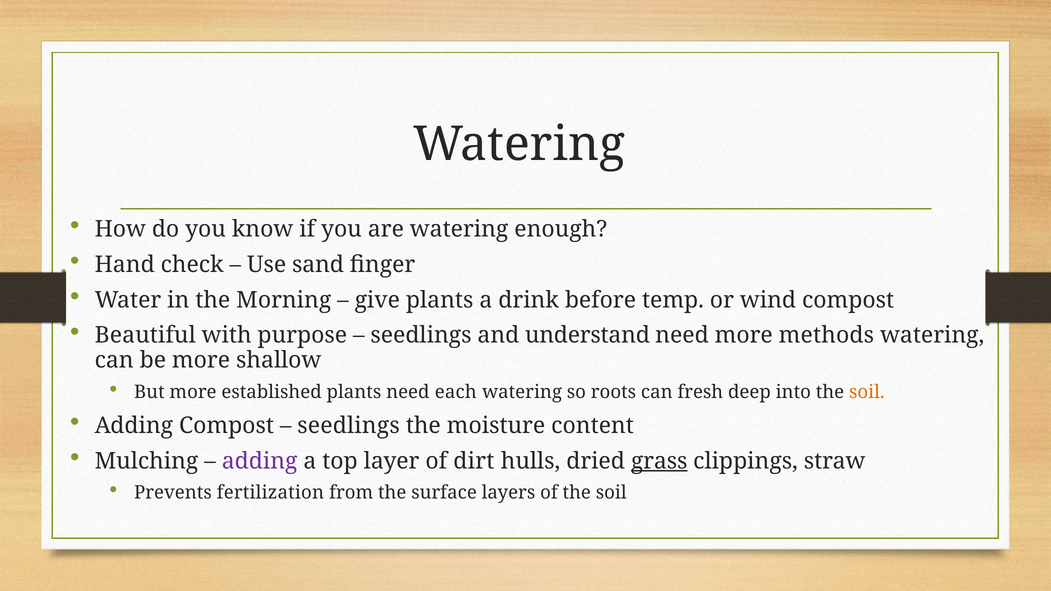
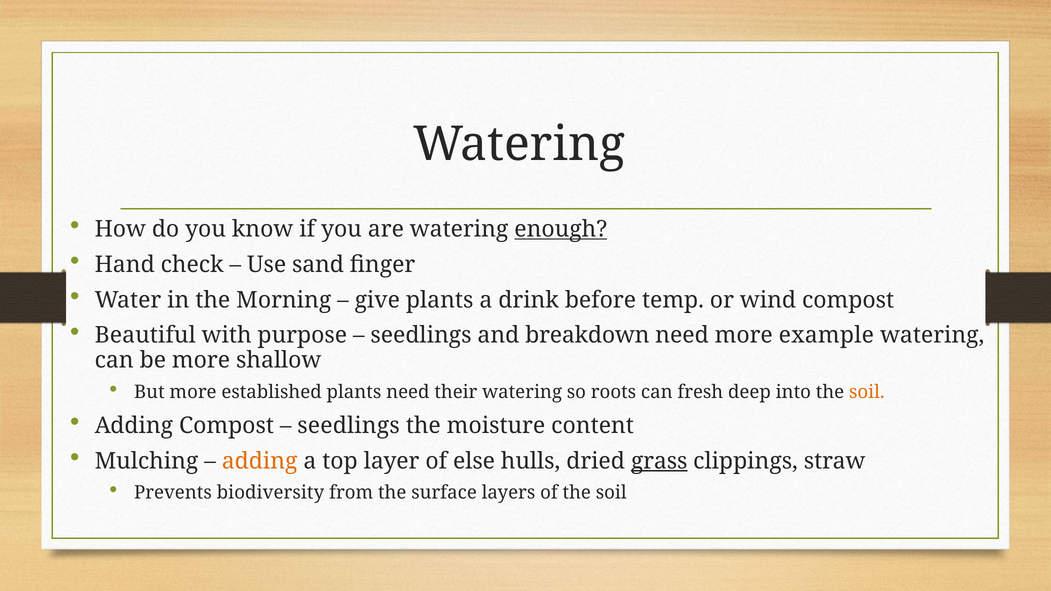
enough underline: none -> present (561, 229)
understand: understand -> breakdown (587, 335)
methods: methods -> example (826, 335)
each: each -> their (456, 392)
adding colour: purple -> orange (260, 461)
dirt: dirt -> else (474, 461)
fertilization: fertilization -> biodiversity (270, 493)
